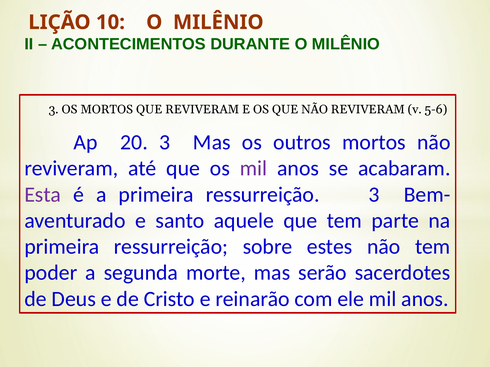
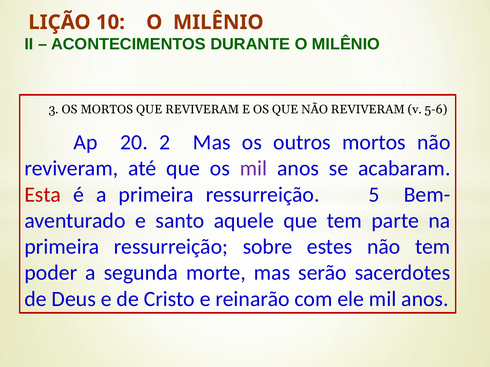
20 3: 3 -> 2 (165, 142)
Esta colour: purple -> red (43, 195)
ressurreição 3: 3 -> 5 (374, 195)
